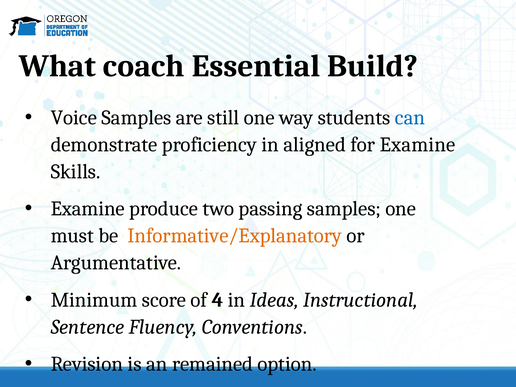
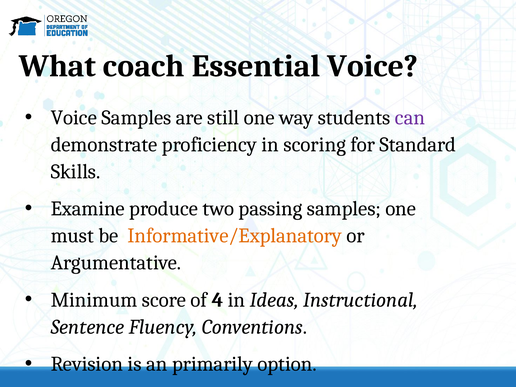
Essential Build: Build -> Voice (373, 66)
can colour: blue -> purple (410, 118)
aligned: aligned -> scoring (315, 145)
for Examine: Examine -> Standard (418, 145)
remained: remained -> primarily (212, 364)
